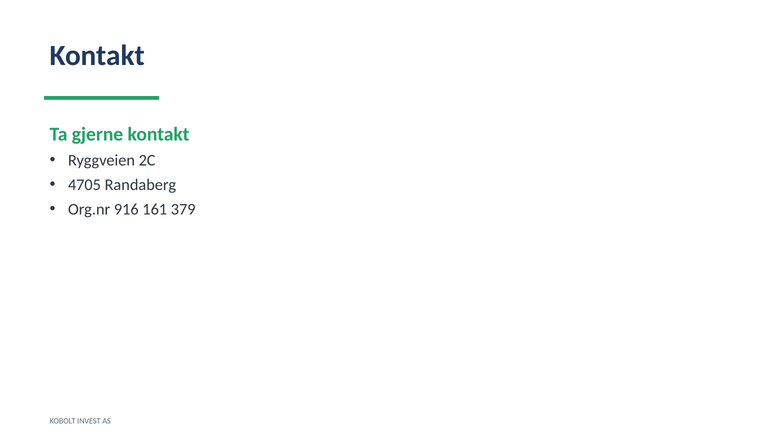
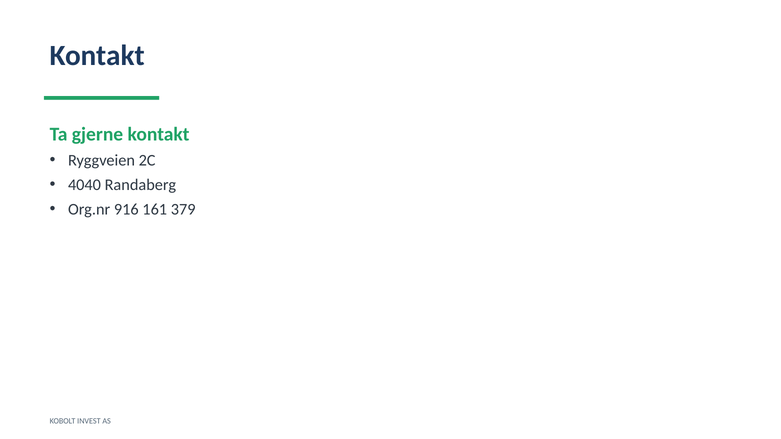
4705: 4705 -> 4040 (84, 185)
